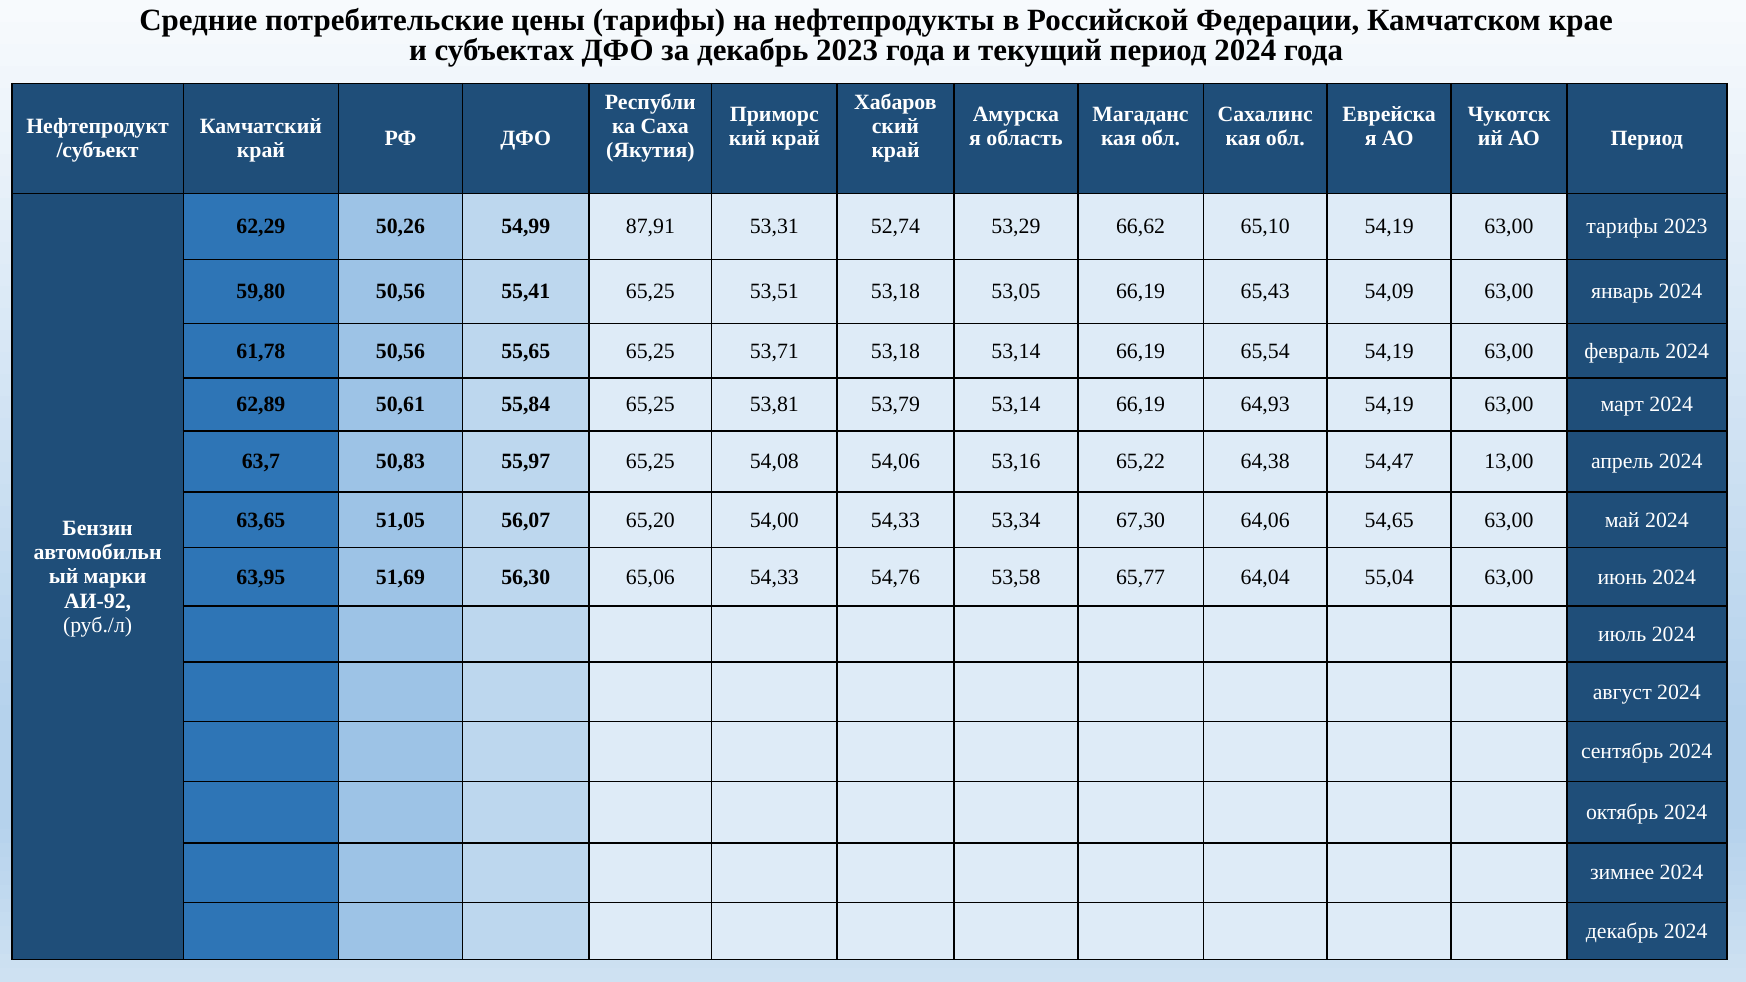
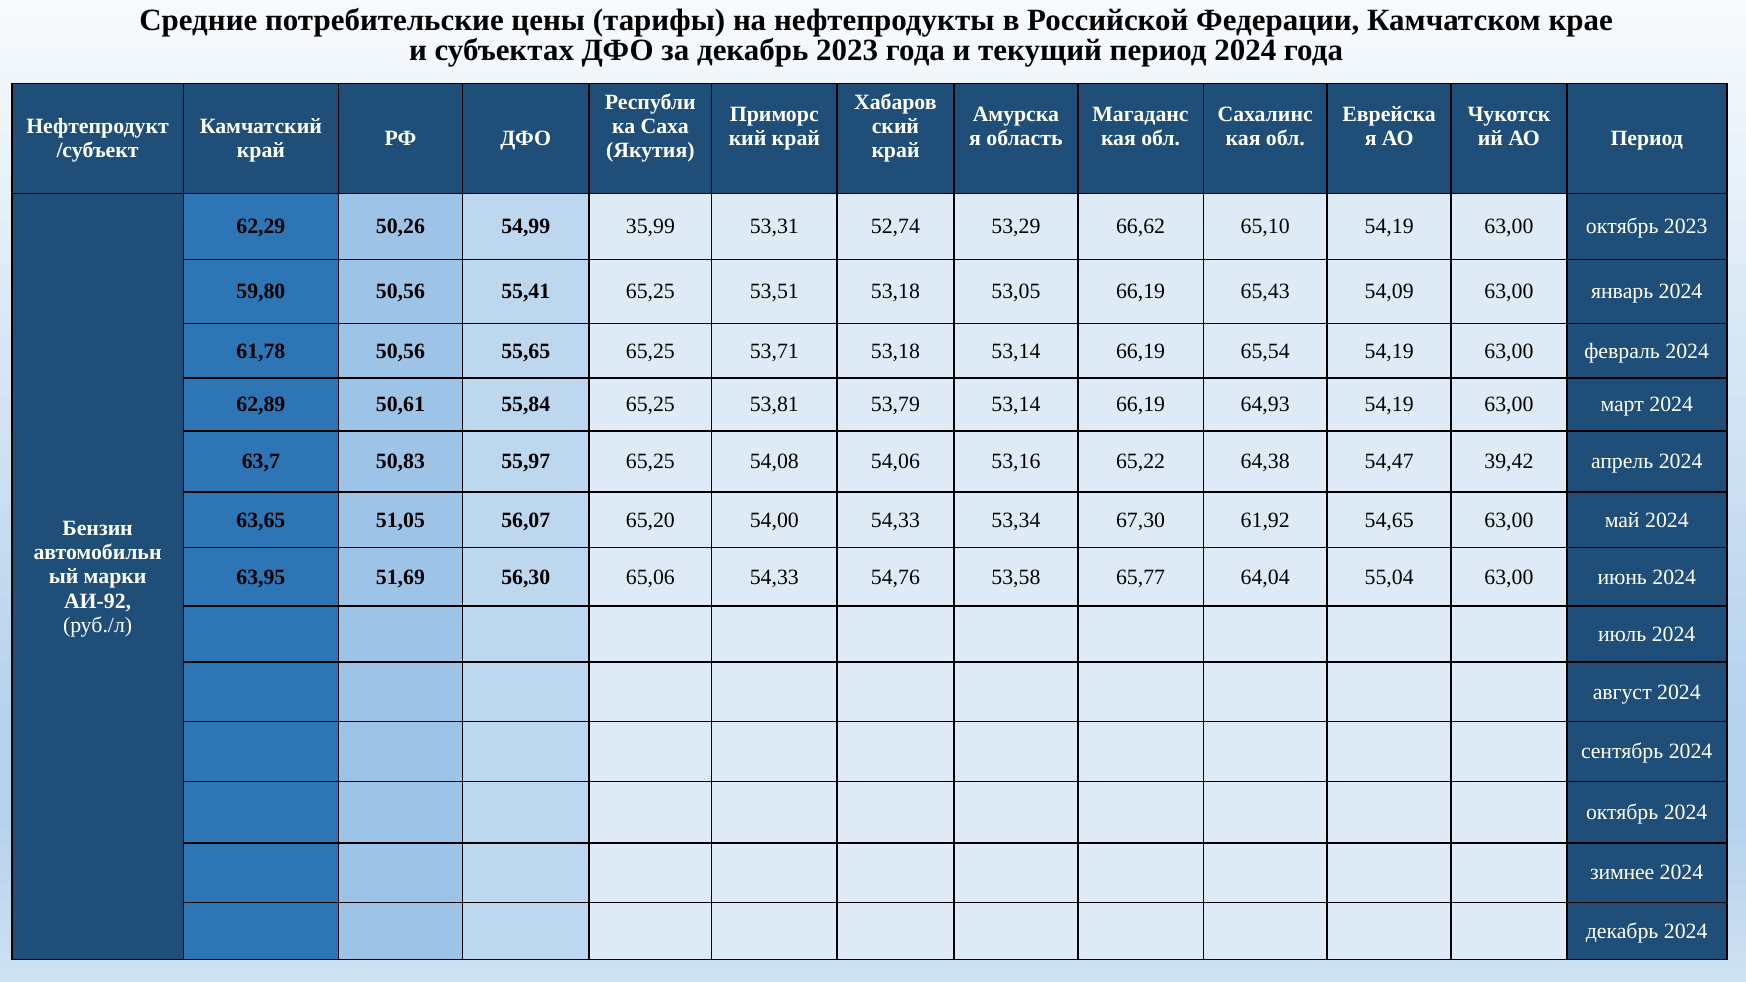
87,91: 87,91 -> 35,99 (650, 227)
63,00 тарифы: тарифы -> октябрь (1622, 227)
13,00: 13,00 -> 39,42 (1509, 462)
64,06: 64,06 -> 61,92 (1265, 520)
